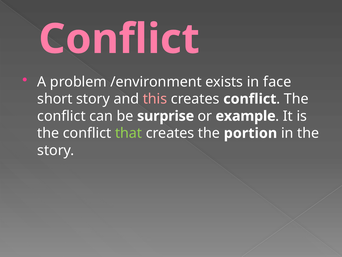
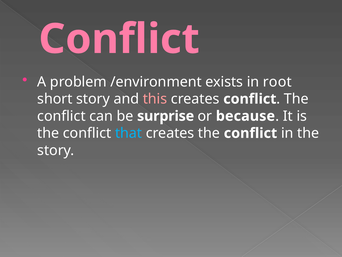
face: face -> root (277, 82)
example: example -> because (245, 116)
that colour: light green -> light blue (129, 133)
creates the portion: portion -> conflict (250, 133)
